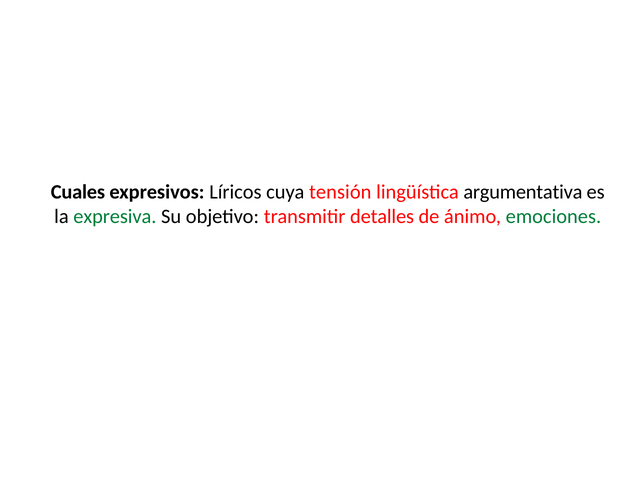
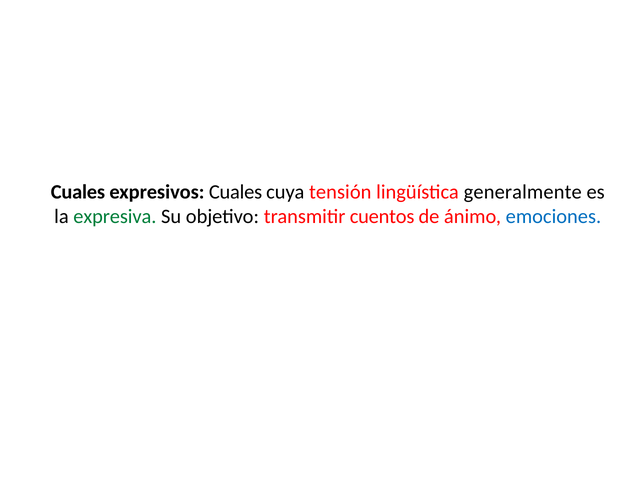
expresivos Líricos: Líricos -> Cuales (236, 192)
argumentativa: argumentativa -> generalmente (523, 192)
detalles: detalles -> cuentos (382, 216)
emociones colour: green -> blue (553, 216)
